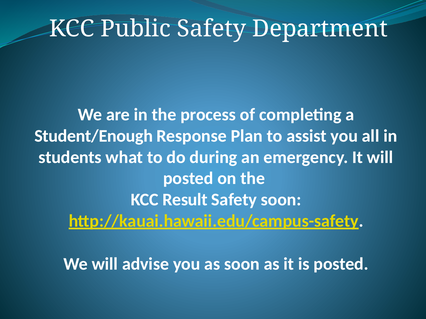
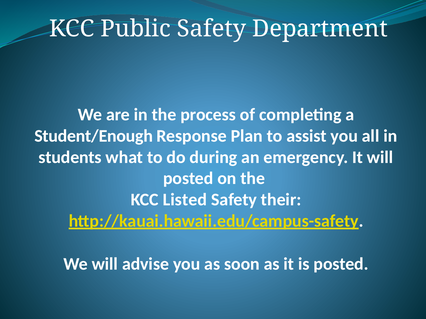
Result: Result -> Listed (185, 200)
Safety soon: soon -> their (281, 200)
